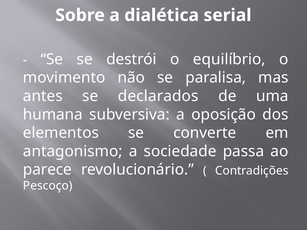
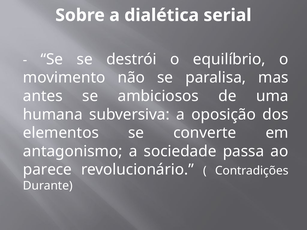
declarados: declarados -> ambiciosos (158, 96)
Pescoço: Pescoço -> Durante (48, 186)
